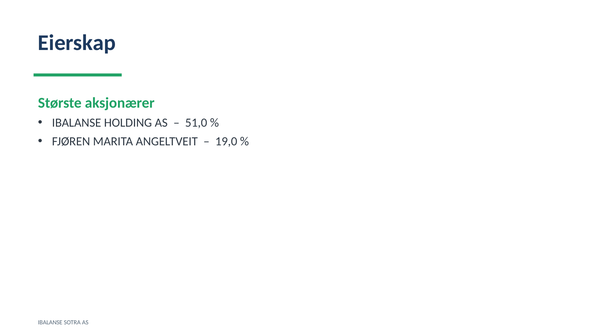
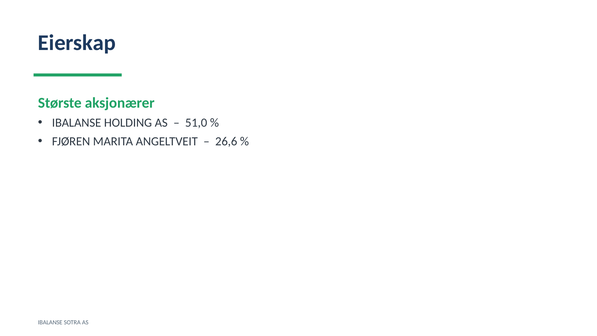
19,0: 19,0 -> 26,6 (226, 141)
